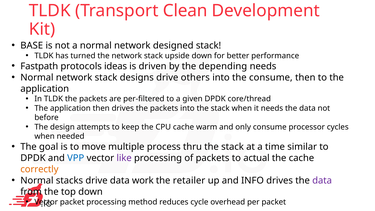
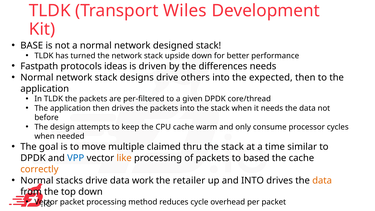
Clean: Clean -> Wiles (185, 11)
depending: depending -> differences (223, 66)
the consume: consume -> expected (271, 77)
process: process -> claimed (164, 147)
like colour: purple -> orange (124, 158)
actual: actual -> based (256, 158)
and INFO: INFO -> INTO (253, 181)
data colour: purple -> orange (322, 181)
